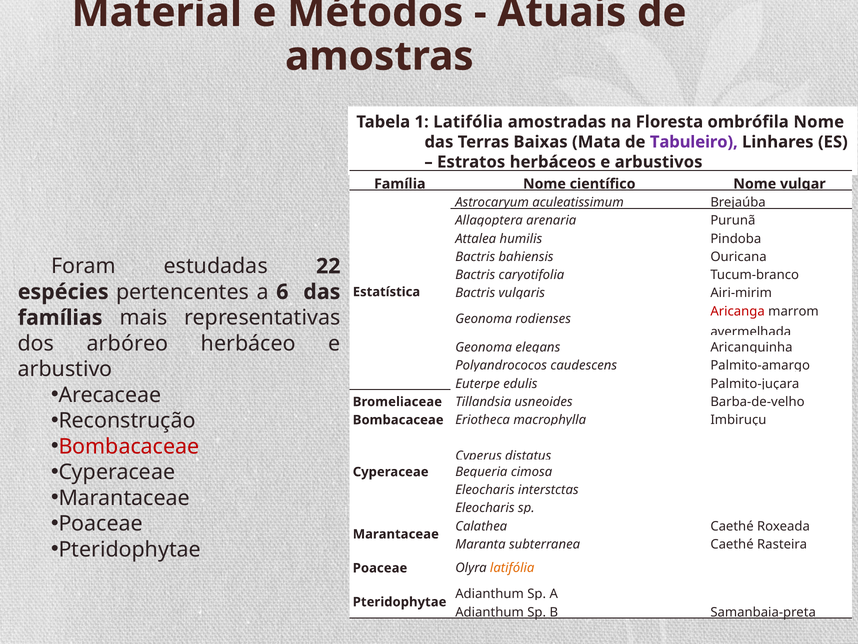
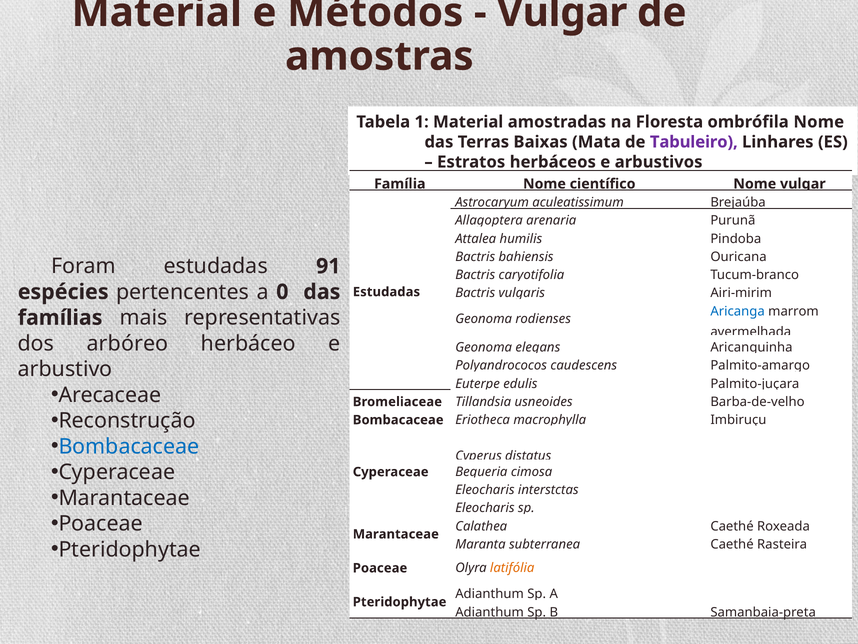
Atuais: Atuais -> Vulgar (562, 13)
1 Latifólia: Latifólia -> Material (468, 122)
22: 22 -> 91 (328, 266)
6: 6 -> 0 (282, 292)
Estatística: Estatística -> Estudadas (386, 292)
Aricanga colour: red -> blue (738, 311)
Bombacaceae colour: red -> blue (129, 446)
